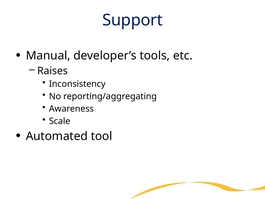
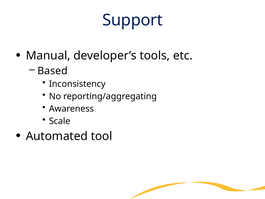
Raises: Raises -> Based (53, 71)
